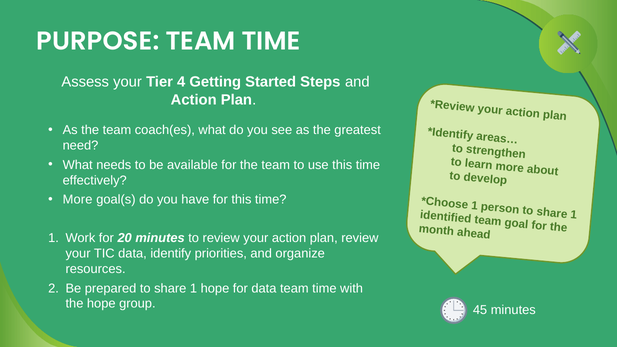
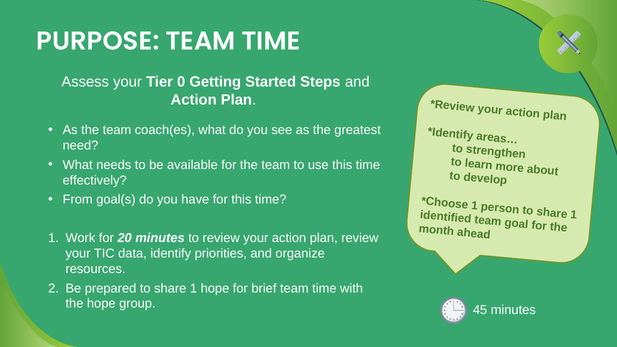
4: 4 -> 0 (181, 82)
More: More -> From (78, 200)
for data: data -> brief (264, 288)
